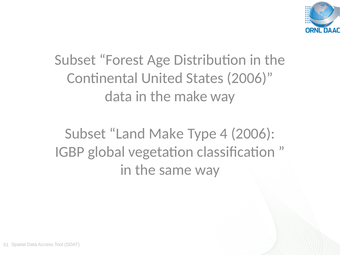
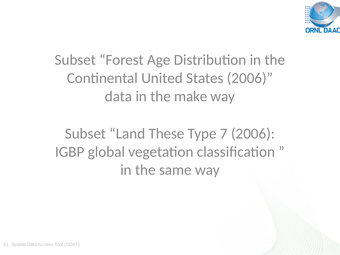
Land Make: Make -> These (167, 134)
4: 4 -> 7 (224, 134)
